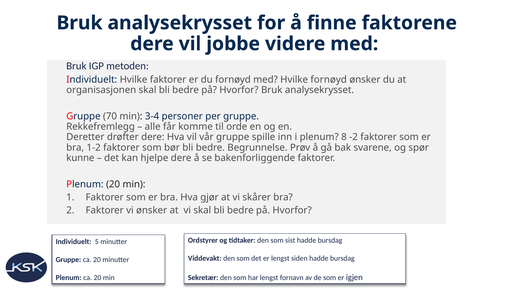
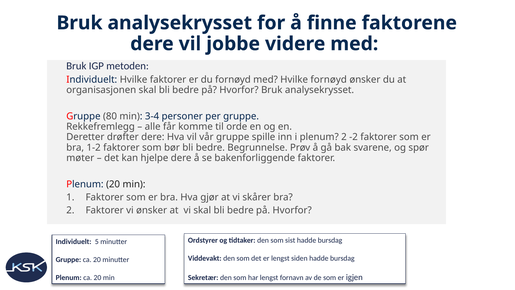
70: 70 -> 80 (110, 116)
plenum 8: 8 -> 2 (344, 137)
kunne: kunne -> møter (80, 158)
